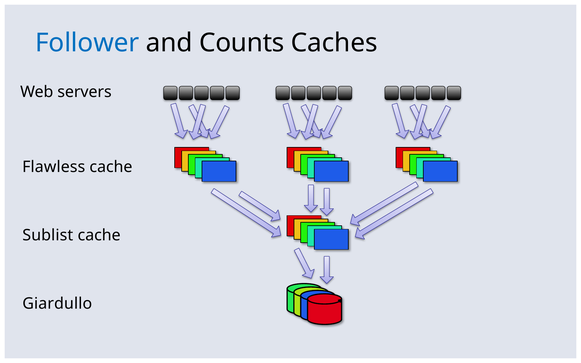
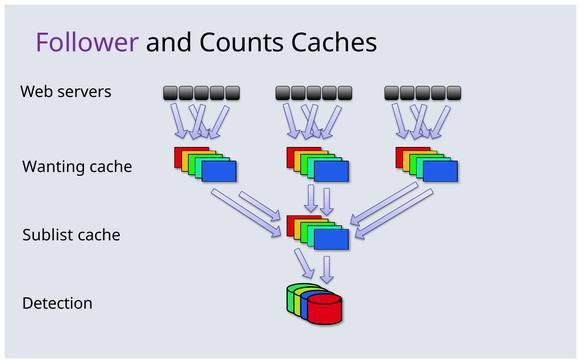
Follower colour: blue -> purple (87, 43)
Flawless: Flawless -> Wanting (54, 167)
Giardullo: Giardullo -> Detection (57, 304)
